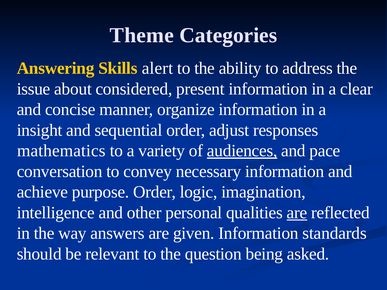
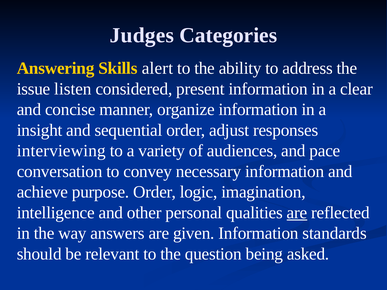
Theme: Theme -> Judges (142, 35)
about: about -> listen (73, 89)
mathematics: mathematics -> interviewing (61, 151)
audiences underline: present -> none (242, 151)
